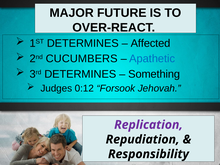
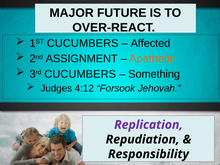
1ST DETERMINES: DETERMINES -> CUCUMBERS (83, 43)
CUCUMBERS: CUCUMBERS -> ASSIGNMENT (82, 59)
Apathetic colour: blue -> orange (152, 59)
3rd DETERMINES: DETERMINES -> CUCUMBERS (80, 74)
0:12: 0:12 -> 4:12 (84, 88)
